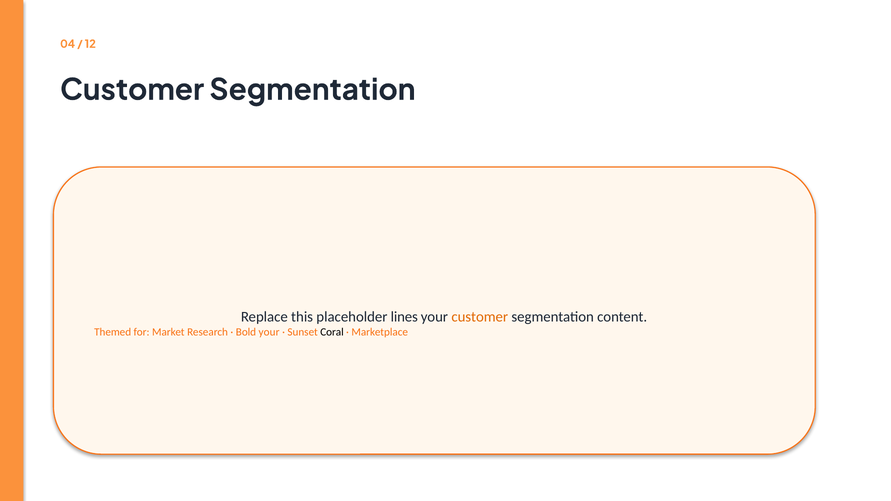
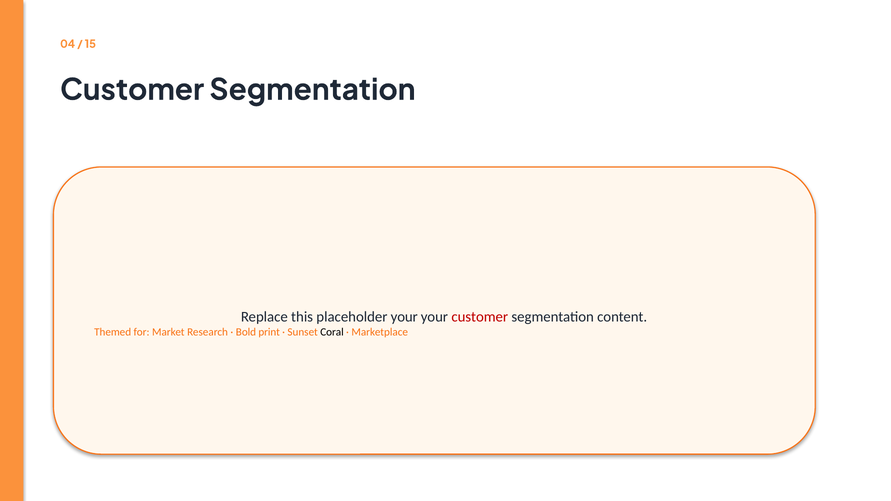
12: 12 -> 15 (90, 44)
placeholder lines: lines -> your (404, 317)
customer colour: orange -> red (480, 317)
Bold your: your -> print (269, 332)
